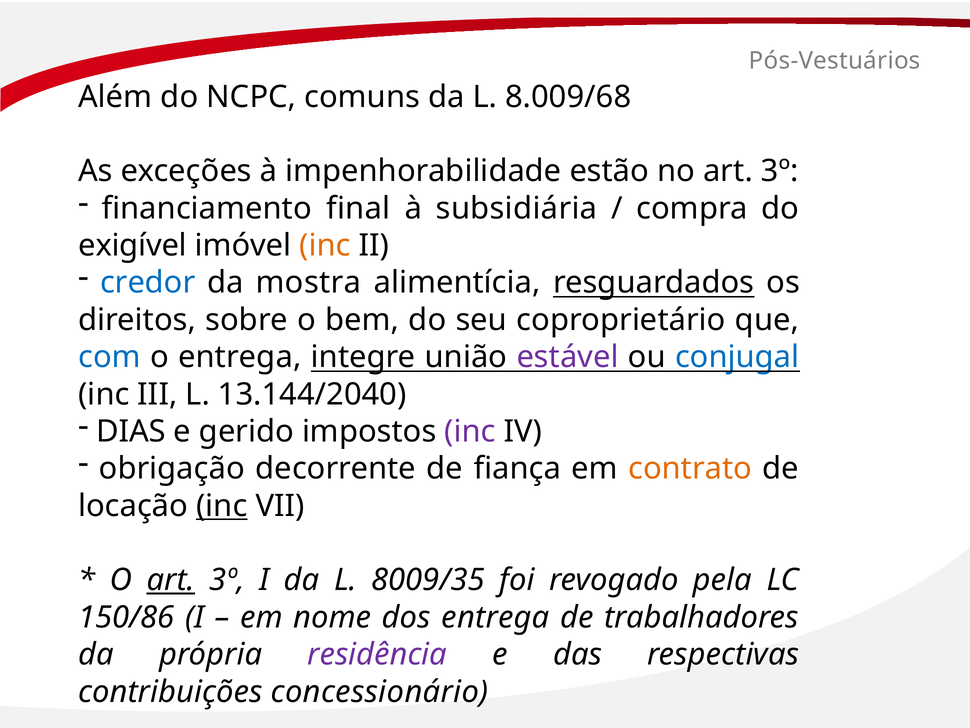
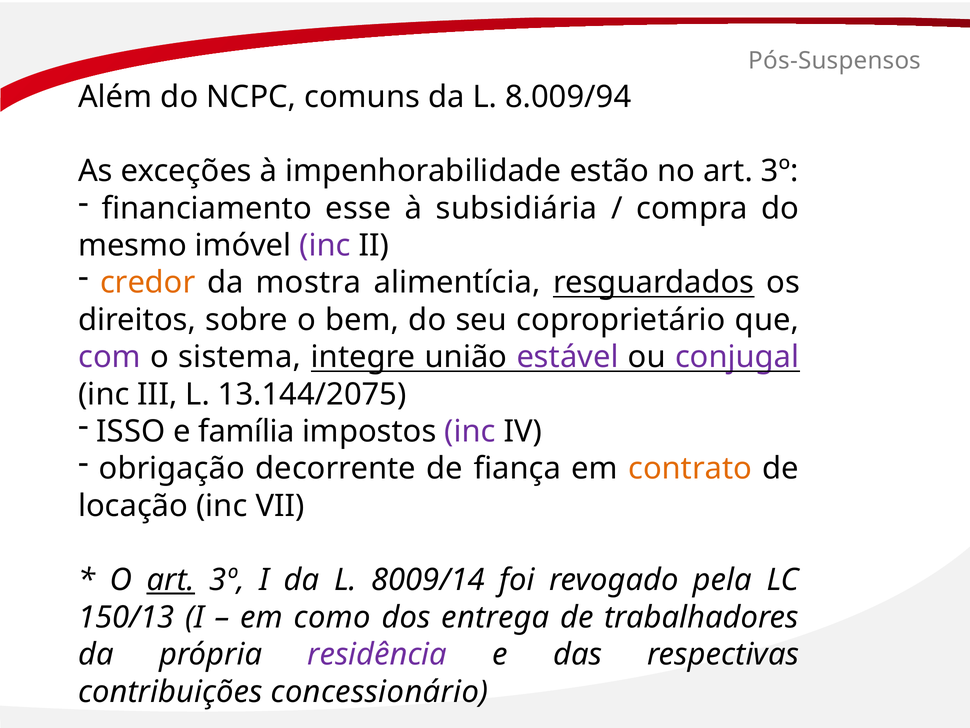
Pós-Vestuários: Pós-Vestuários -> Pós-Suspensos (835, 61)
8.009/68: 8.009/68 -> 8.009/94 (568, 97)
final: final -> esse (358, 208)
exigível: exigível -> mesmo (133, 245)
inc colour: orange -> purple (325, 245)
credor colour: blue -> orange (148, 283)
com colour: blue -> purple (110, 357)
o entrega: entrega -> sistema (240, 357)
conjugal colour: blue -> purple (737, 357)
13.144/2040: 13.144/2040 -> 13.144/2075 (312, 394)
DIAS: DIAS -> ISSO (131, 431)
gerido: gerido -> família (247, 431)
inc underline: present -> none (222, 506)
8009/35: 8009/35 -> 8009/14 (428, 580)
150/86: 150/86 -> 150/13 (126, 617)
nome: nome -> como (332, 617)
